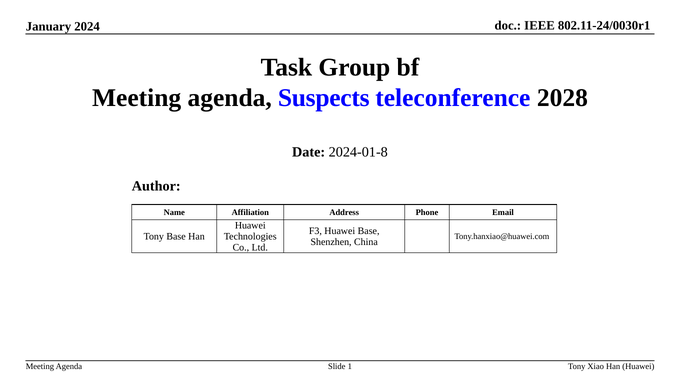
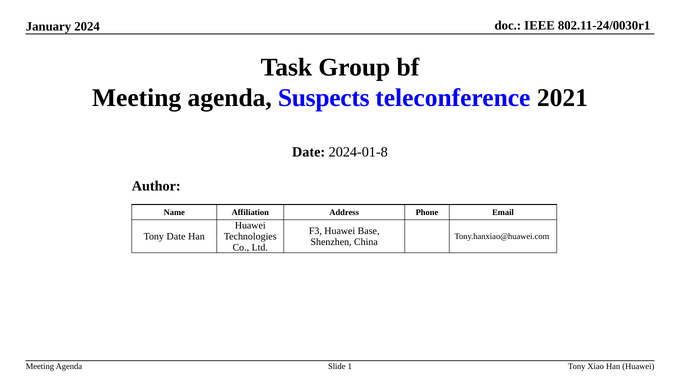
2028: 2028 -> 2021 (562, 98)
Tony Base: Base -> Date (176, 237)
